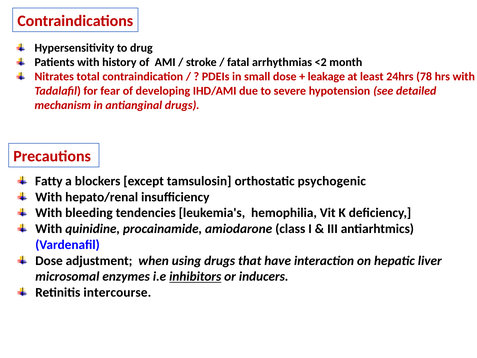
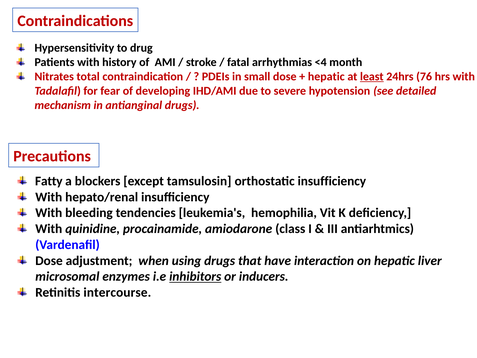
<2: <2 -> <4 (321, 62)
leakage: leakage -> hepatic (326, 77)
least underline: none -> present (372, 77)
78: 78 -> 76 (424, 77)
psychogenic: psychogenic -> insufficiency (332, 181)
